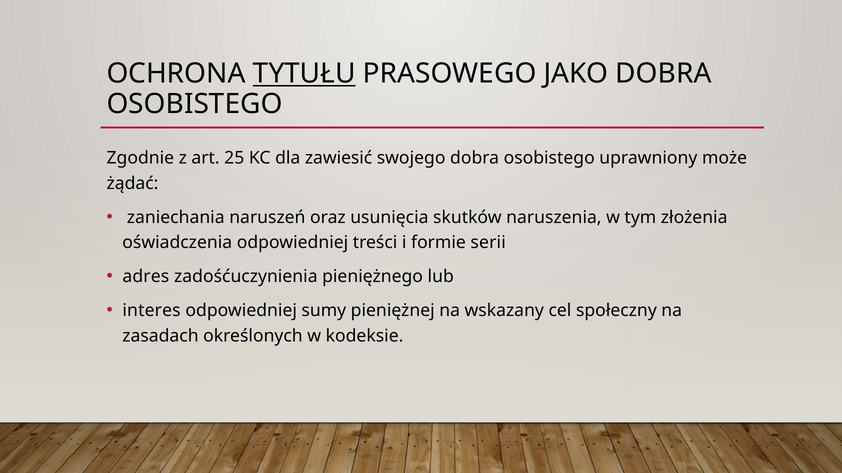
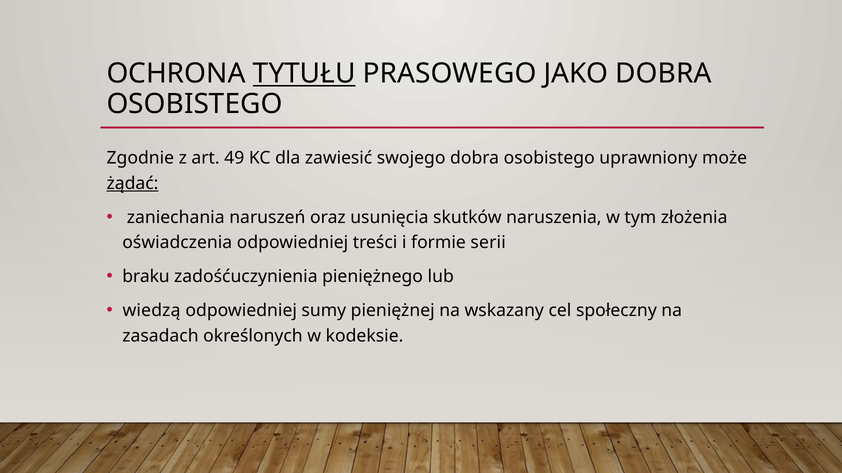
25: 25 -> 49 (234, 158)
żądać underline: none -> present (132, 184)
adres: adres -> braku (146, 277)
interes: interes -> wiedzą (152, 311)
